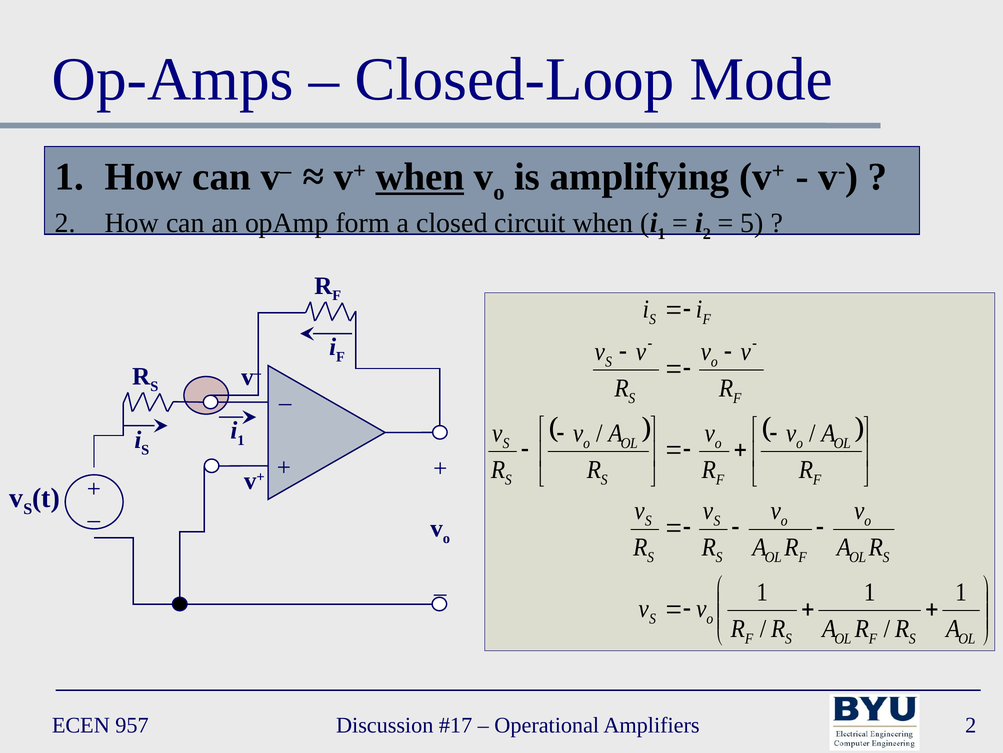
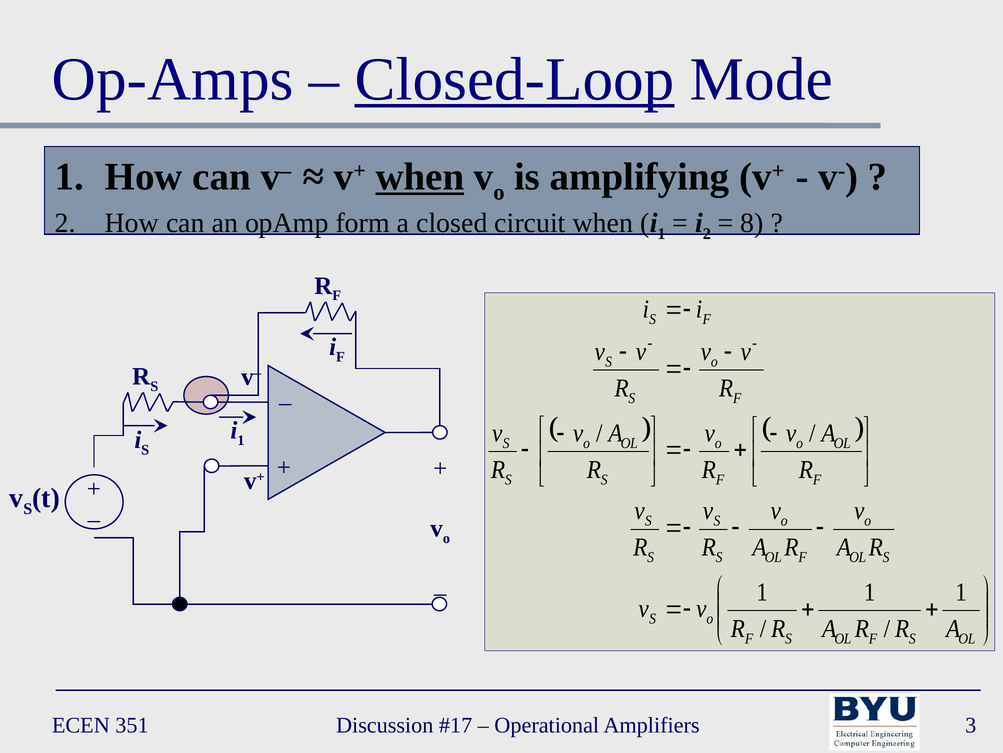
Closed-Loop underline: none -> present (515, 79)
5: 5 -> 8 (752, 223)
957: 957 -> 351 (132, 725)
Amplifiers 2: 2 -> 3 (971, 725)
